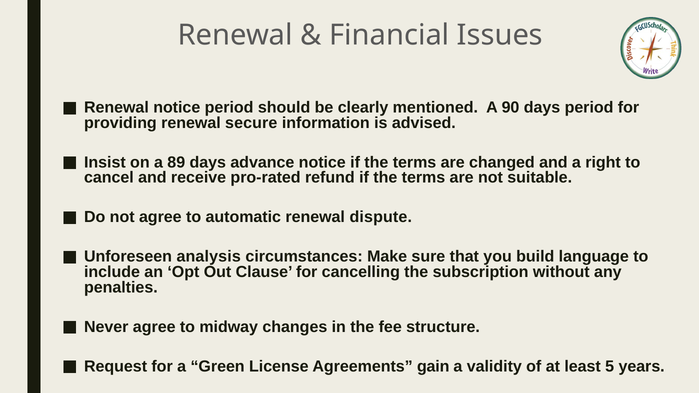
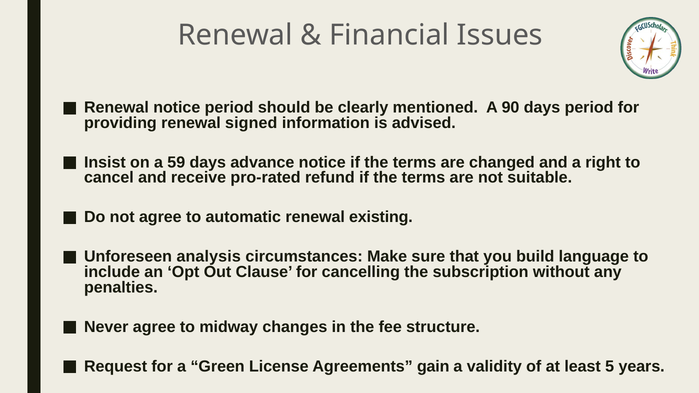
secure: secure -> signed (251, 123)
89: 89 -> 59 (176, 162)
dispute: dispute -> existing (381, 217)
